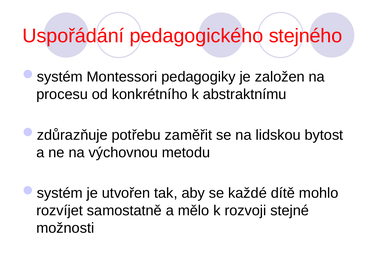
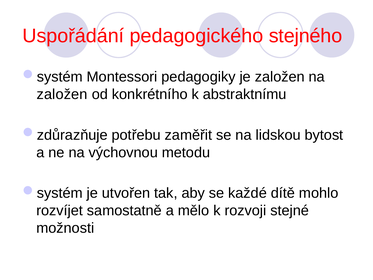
procesu: procesu -> založen (62, 94)
